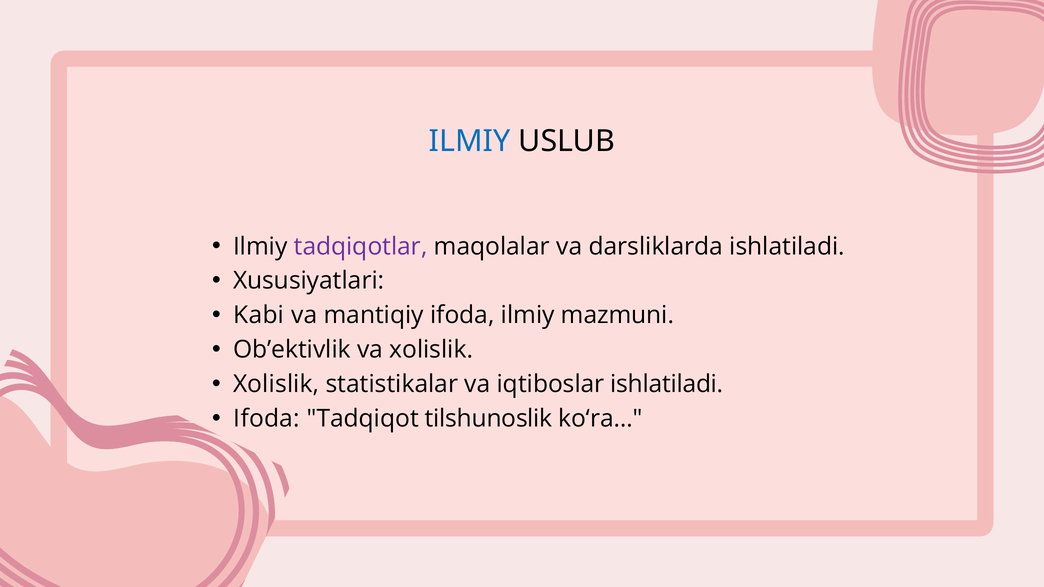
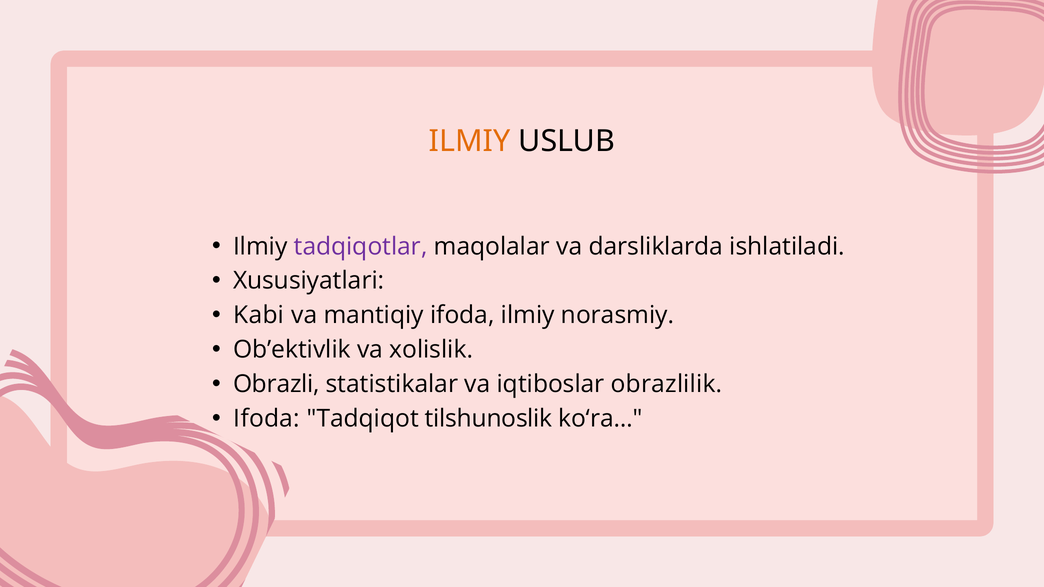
ILMIY colour: blue -> orange (470, 141)
mazmuni: mazmuni -> norasmiy (617, 315)
Xolislik: Xolislik -> Obrazli (276, 384)
iqtiboslar ishlatiladi: ishlatiladi -> obrazlilik (667, 384)
